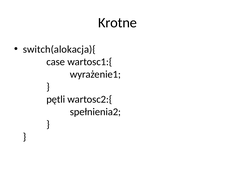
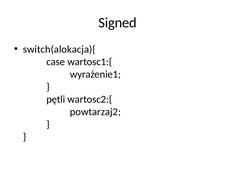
Krotne: Krotne -> Signed (118, 23)
spełnienia2: spełnienia2 -> powtarzaj2 (95, 112)
